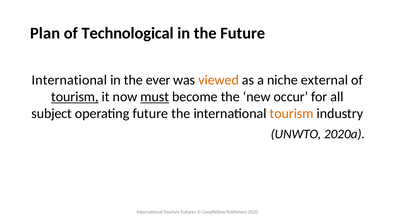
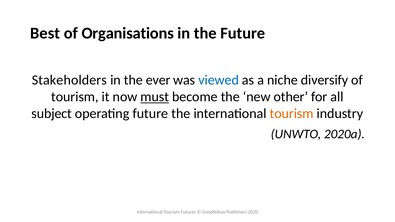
Plan: Plan -> Best (45, 33)
Technological: Technological -> Organisations (128, 33)
International: International -> Stakeholders (69, 80)
viewed colour: orange -> blue (219, 80)
external: external -> diversify (325, 80)
tourism underline: present -> none (75, 97)
occur: occur -> other (291, 97)
